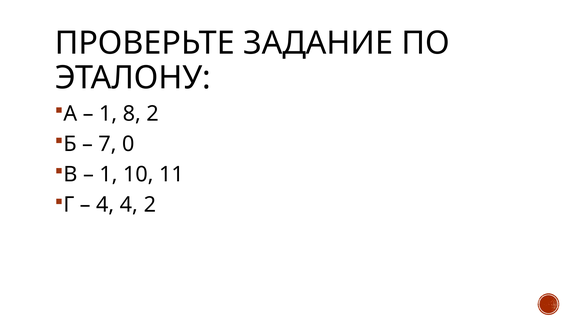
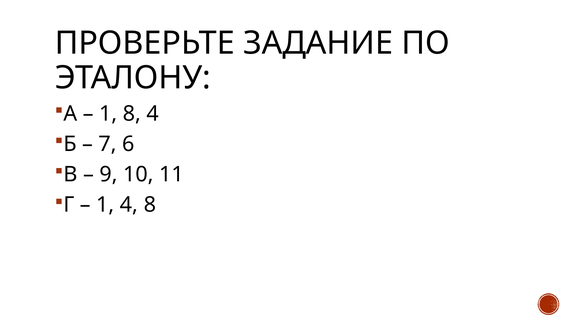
8 2: 2 -> 4 (153, 114)
0: 0 -> 6 (128, 144)
1: 1 -> 9 (108, 175)
4: 4 -> 1 (105, 205)
4 2: 2 -> 8 (150, 205)
